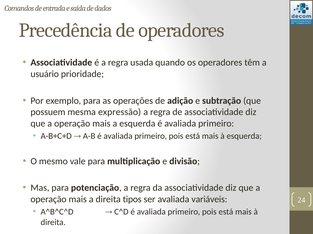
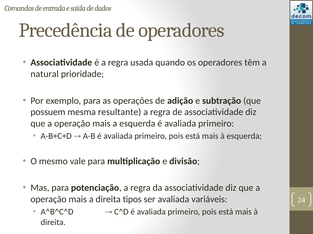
usuário: usuário -> natural (45, 74)
expressão: expressão -> resultante (120, 112)
